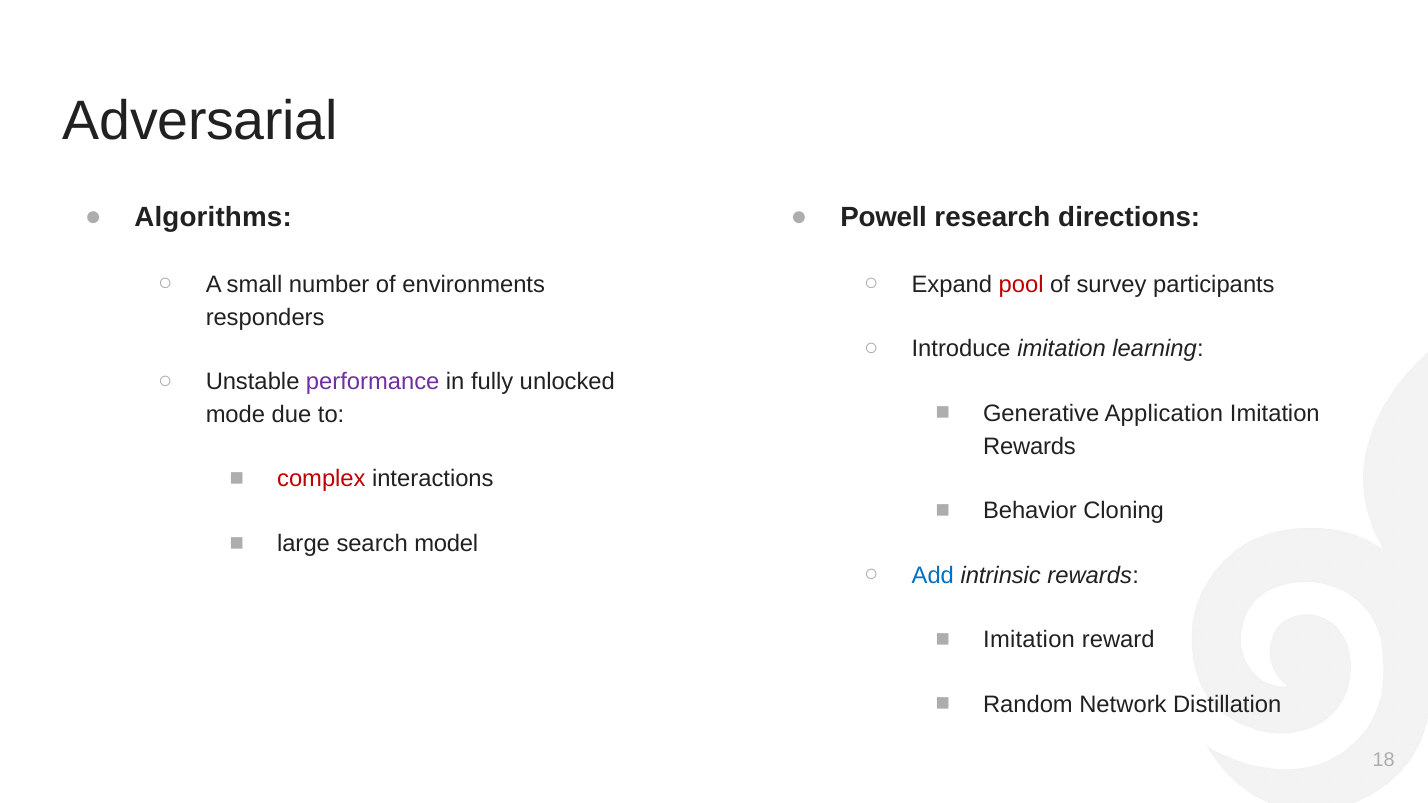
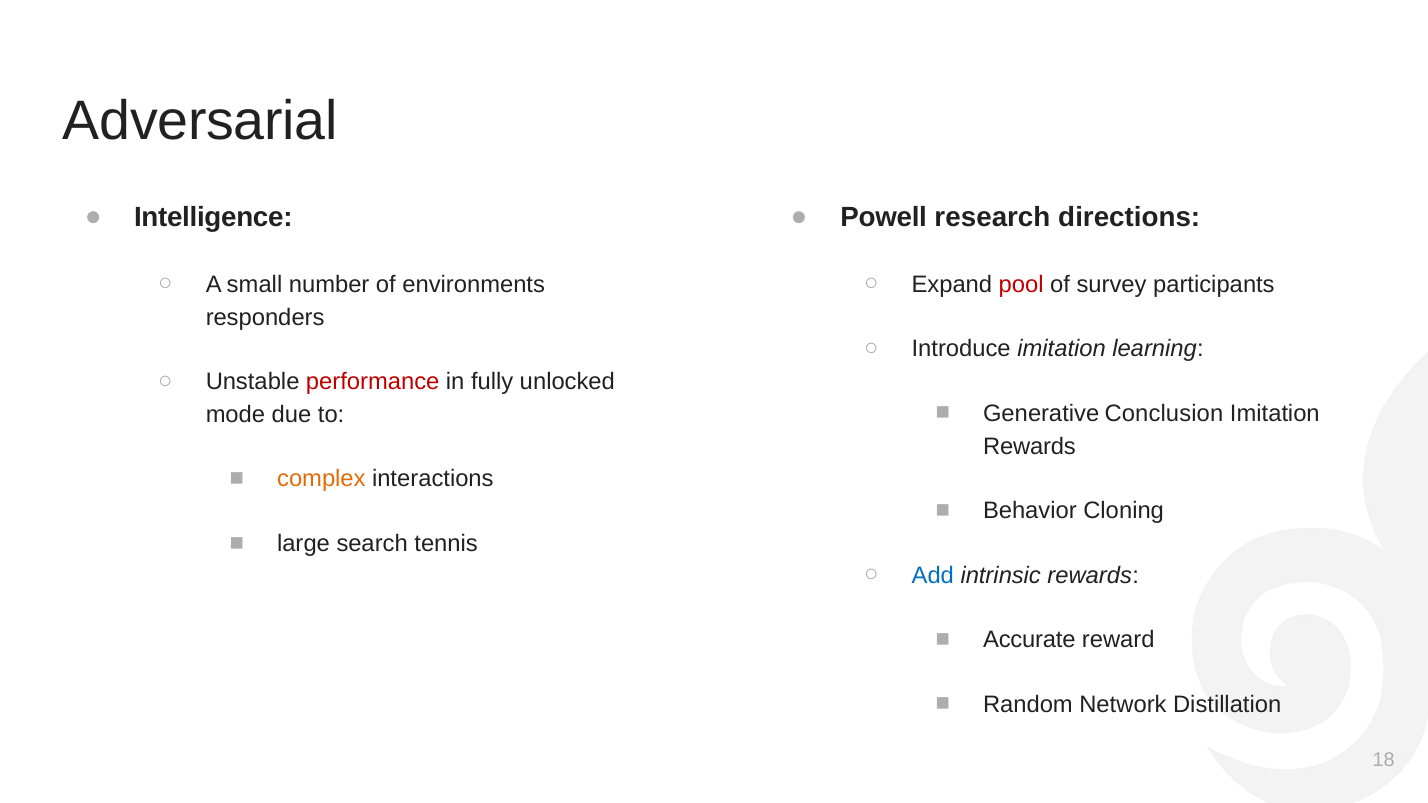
Algorithms: Algorithms -> Intelligence (213, 218)
performance colour: purple -> red (373, 382)
Application: Application -> Conclusion (1164, 414)
complex colour: red -> orange (321, 479)
model: model -> tennis (446, 544)
Imitation: Imitation -> Accurate (1029, 640)
